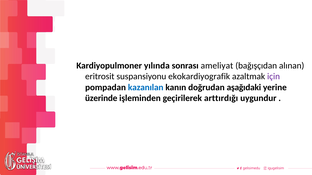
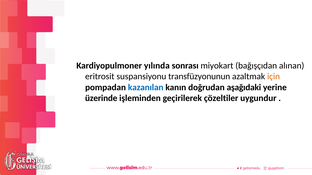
ameliyat: ameliyat -> miyokart (217, 66)
ekokardiyografik: ekokardiyografik -> transfüzyonunun (199, 77)
için colour: purple -> orange (274, 77)
arttırdığı: arttırdığı -> çözeltiler (221, 99)
